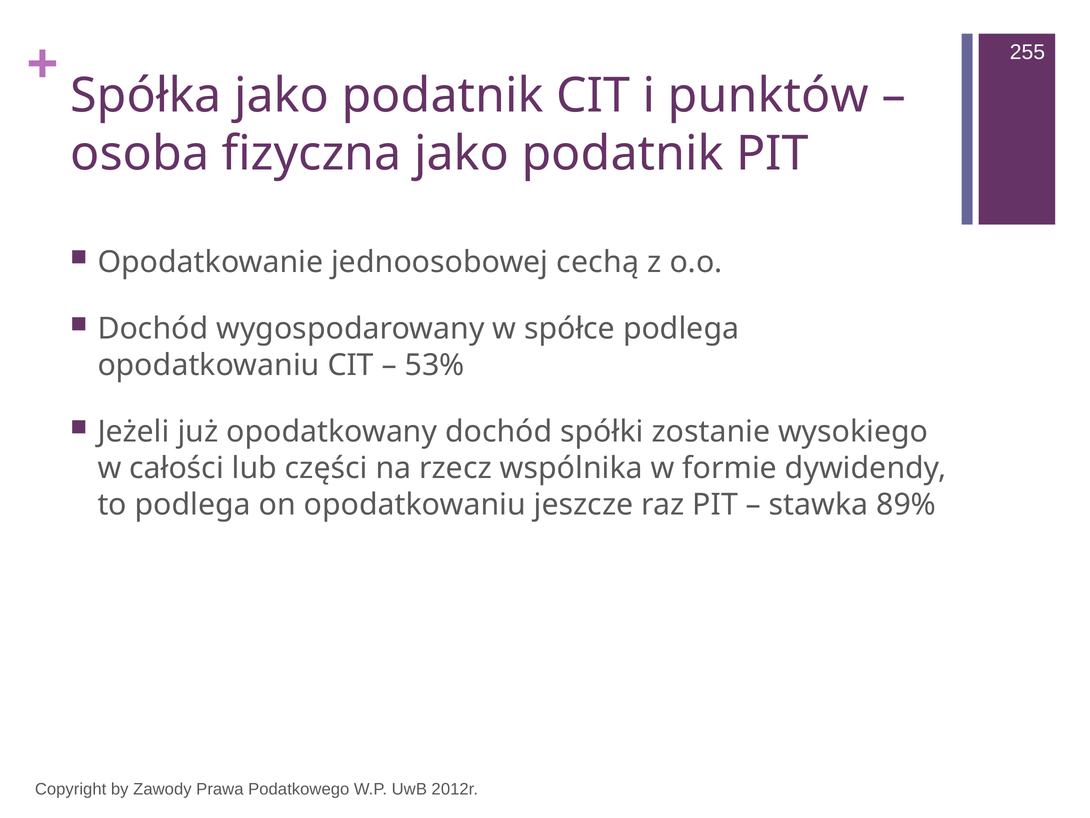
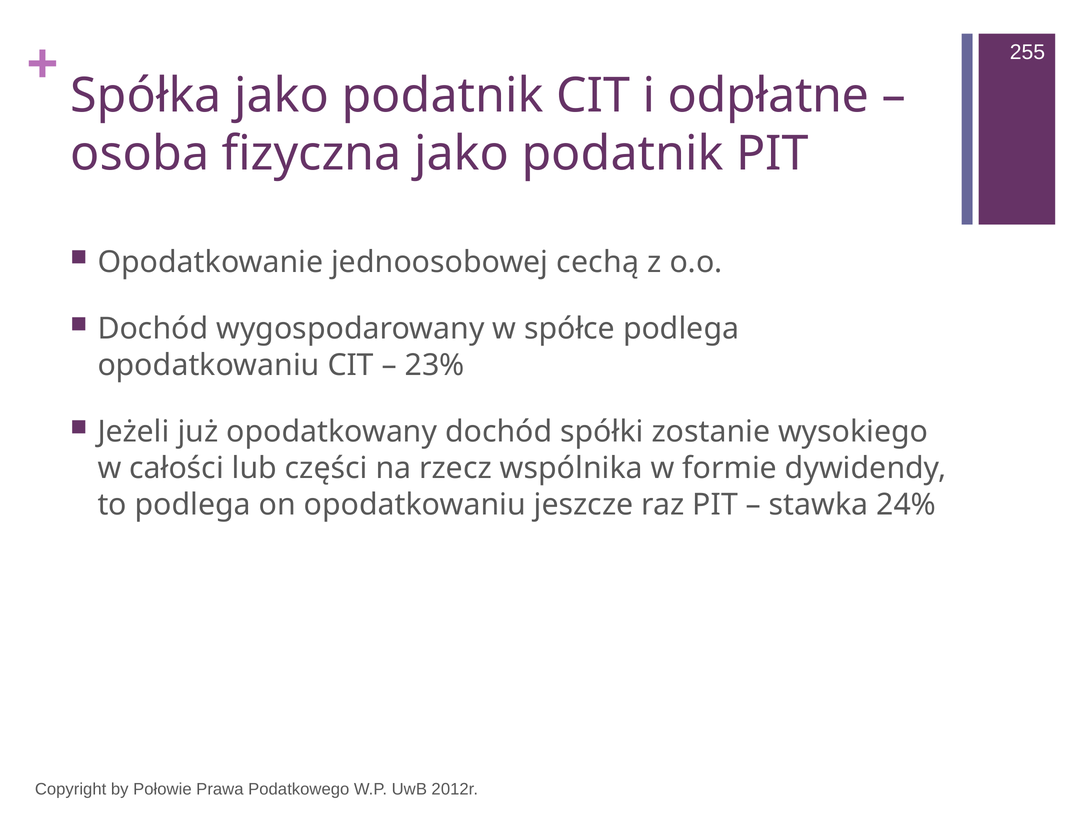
punktów: punktów -> odpłatne (769, 96)
53%: 53% -> 23% (435, 365)
89%: 89% -> 24% (906, 504)
Zawody: Zawody -> Połowie (162, 789)
